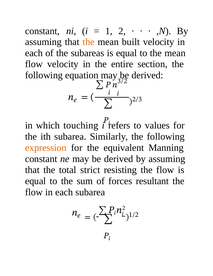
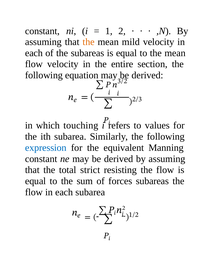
built: built -> mild (131, 42)
expression colour: orange -> blue (46, 147)
forces resultant: resultant -> subareas (152, 181)
